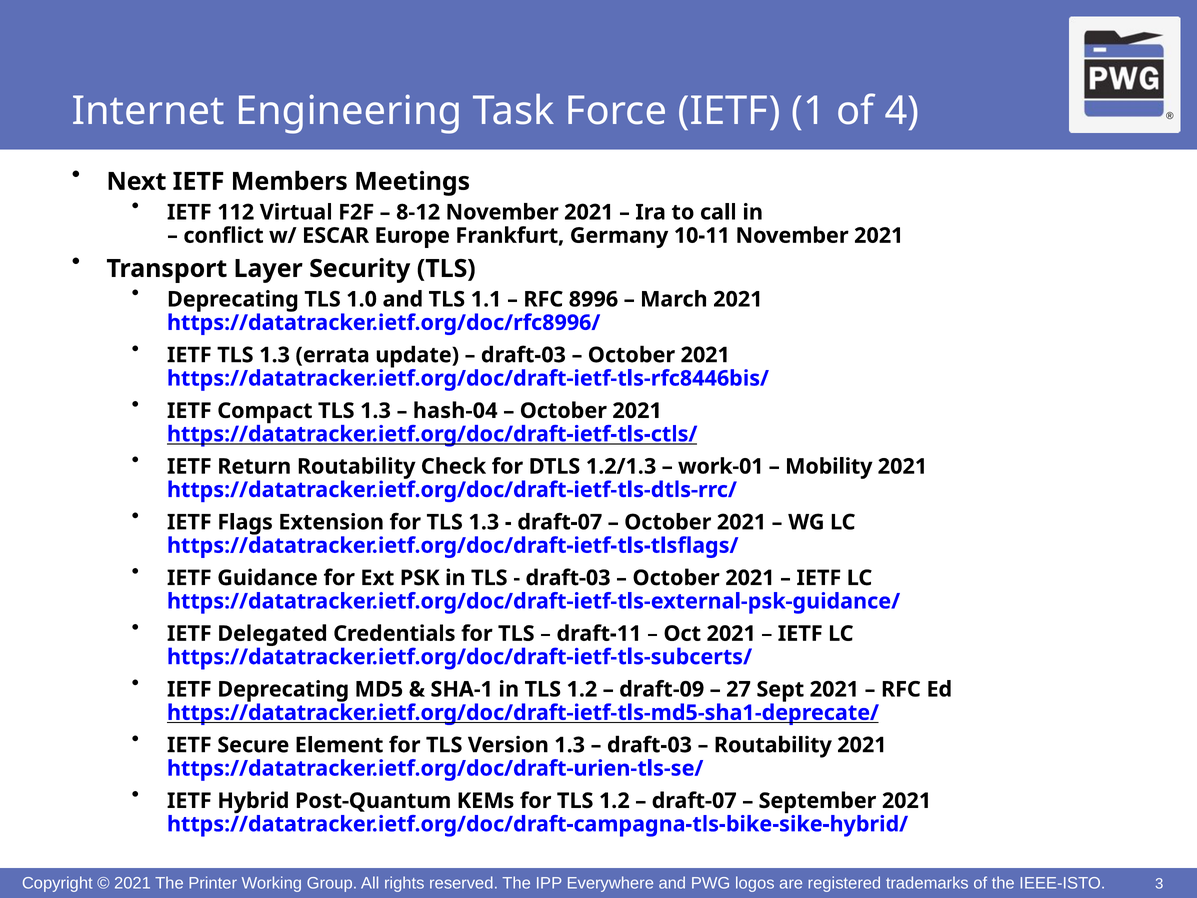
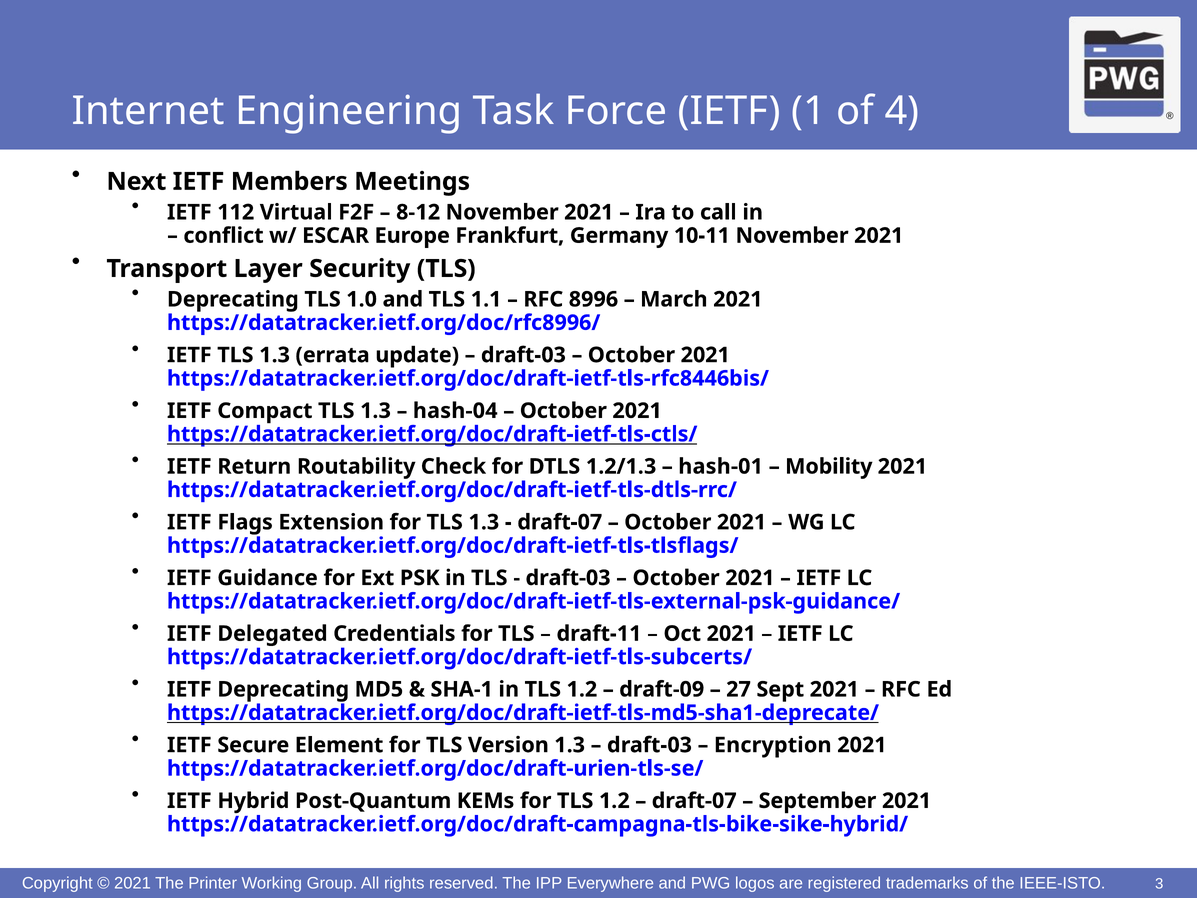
work-01: work-01 -> hash-01 (721, 466)
Routability: Routability -> Encryption (773, 745)
